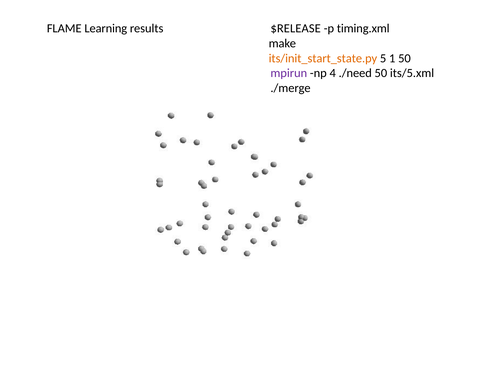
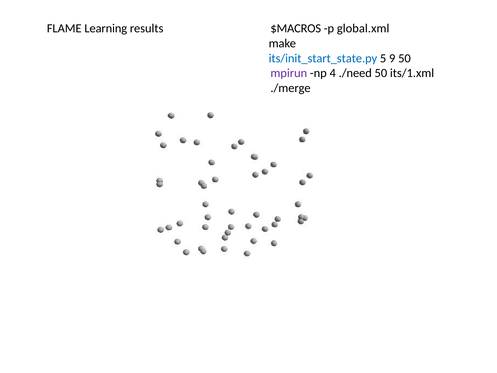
$RELEASE: $RELEASE -> $MACROS (296, 28)
timing.xml: timing.xml -> global.xml (363, 28)
its/init_start_state.py colour: orange -> blue (323, 58)
1: 1 -> 9 (392, 58)
its/5.xml: its/5.xml -> its/1.xml (412, 73)
